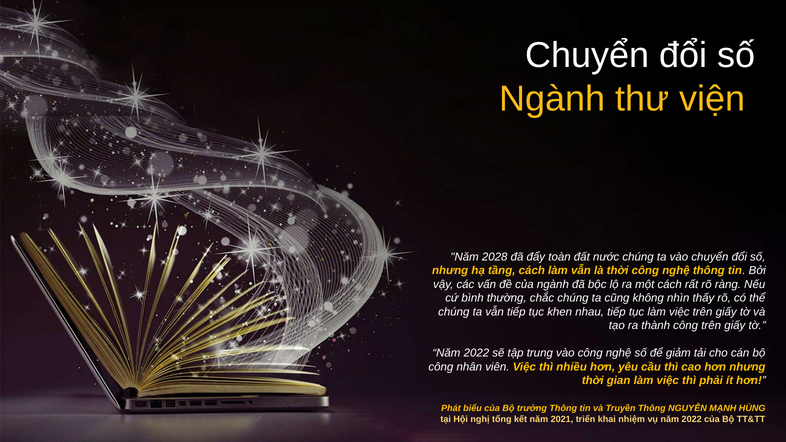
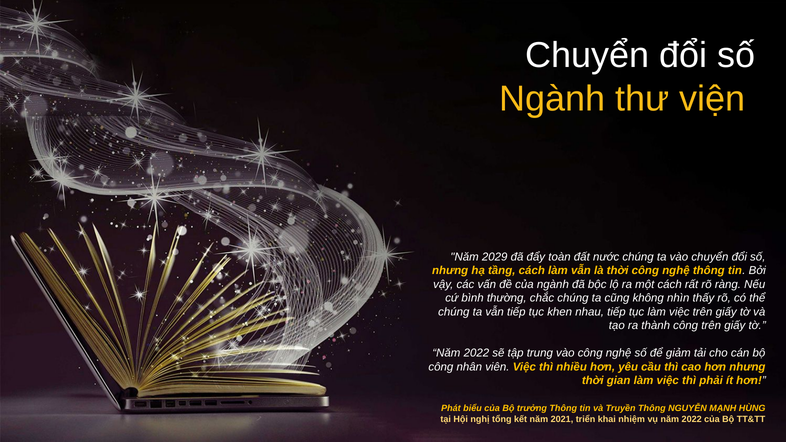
2028: 2028 -> 2029 (495, 257)
